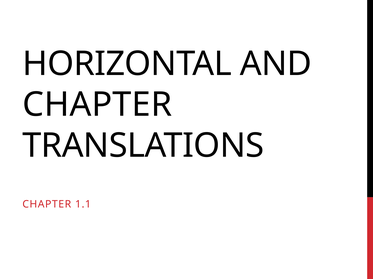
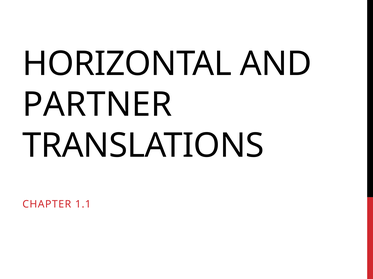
CHAPTER: CHAPTER -> PARTNER (97, 105)
